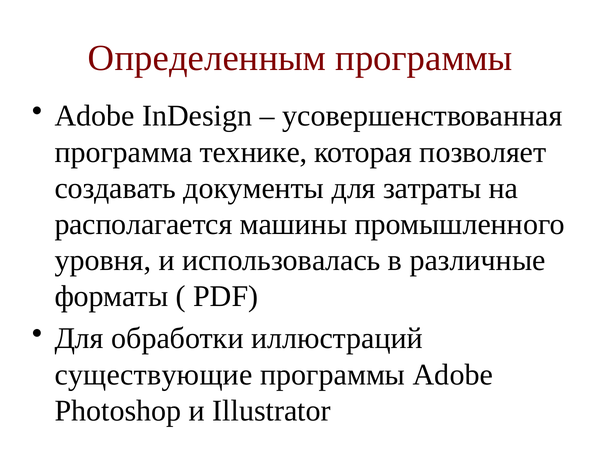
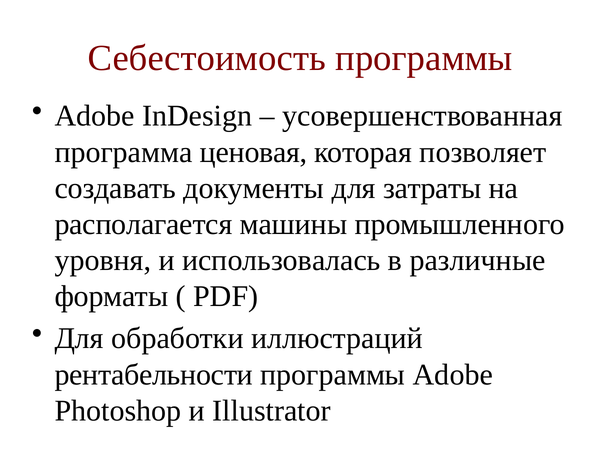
Определенным: Определенным -> Себестоимость (207, 58)
технике: технике -> ценовая (254, 152)
существующие: существующие -> рентабельности (154, 374)
